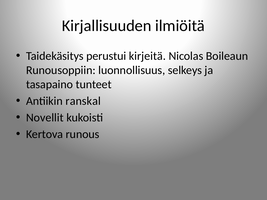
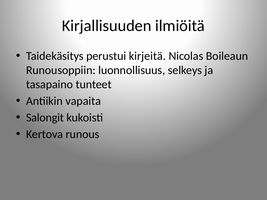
ranskal: ranskal -> vapaita (83, 101)
Novellit: Novellit -> Salongit (45, 118)
